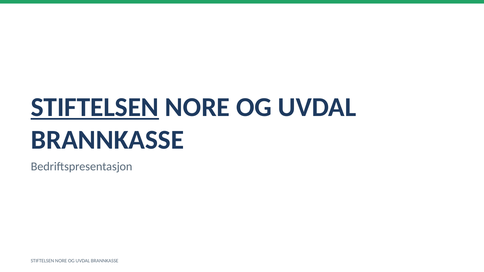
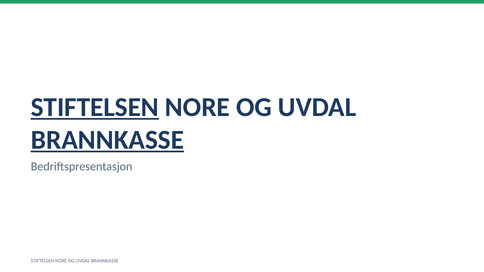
BRANNKASSE underline: none -> present (107, 140)
